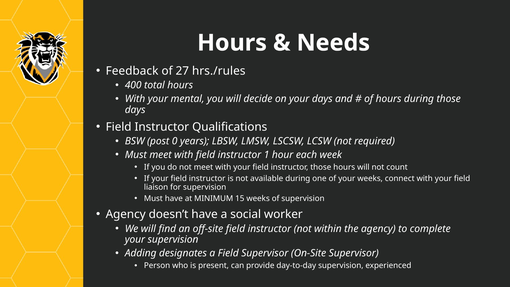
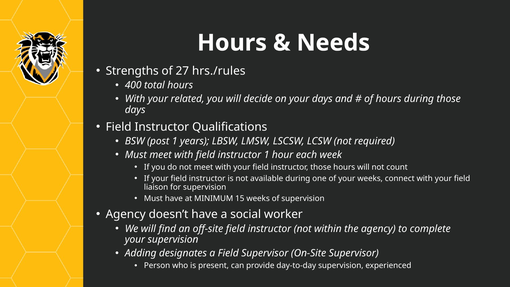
Feedback: Feedback -> Strengths (132, 71)
mental: mental -> related (188, 99)
post 0: 0 -> 1 (175, 141)
